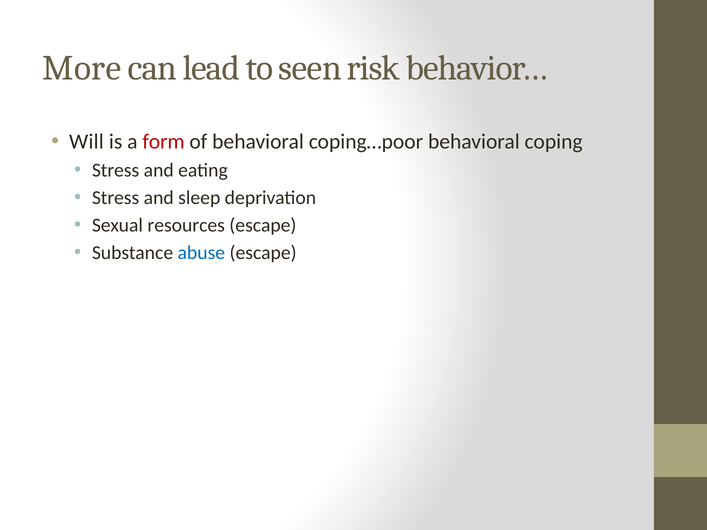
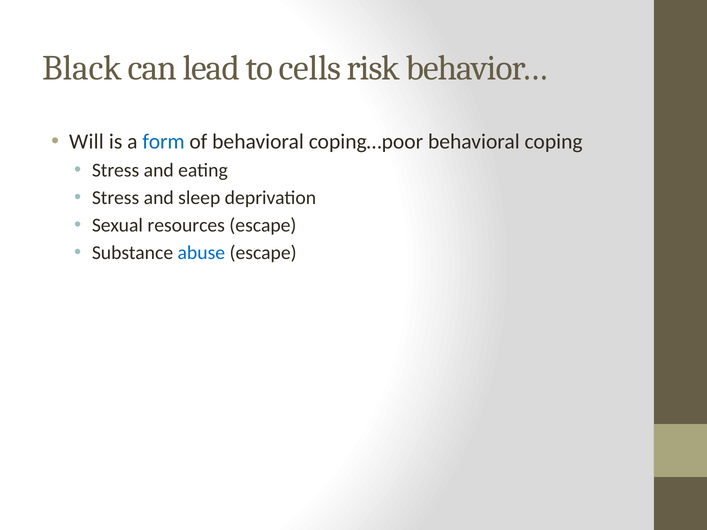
More: More -> Black (82, 68)
seen: seen -> cells (310, 68)
form colour: red -> blue (164, 142)
